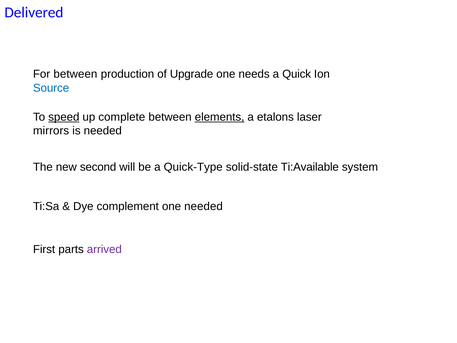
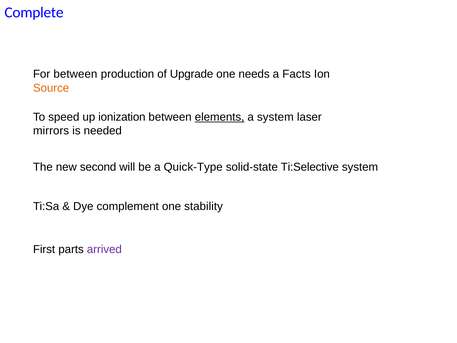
Delivered: Delivered -> Complete (34, 12)
Quick: Quick -> Facts (297, 74)
Source colour: blue -> orange (51, 88)
speed underline: present -> none (64, 117)
complete: complete -> ionization (122, 117)
a etalons: etalons -> system (275, 117)
Ti:Available: Ti:Available -> Ti:Selective (310, 167)
one needed: needed -> stability (204, 206)
